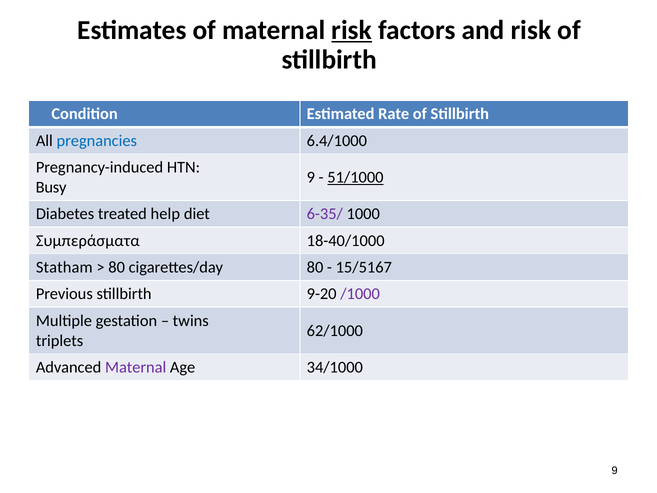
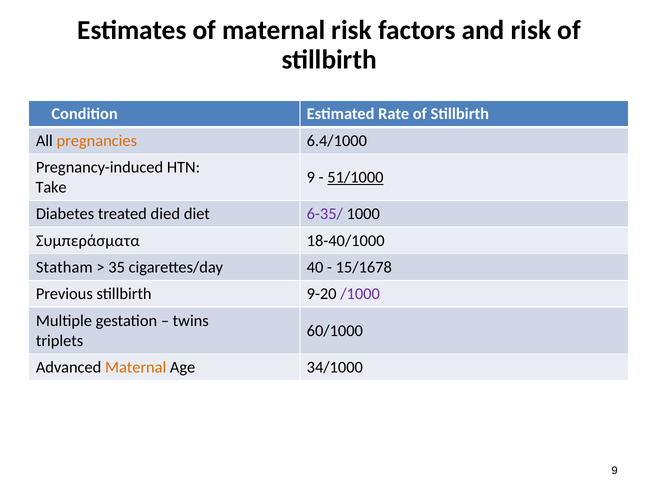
risk underline: present -> none (352, 30)
pregnancies colour: blue -> orange (97, 141)
Busy: Busy -> Take (51, 187)
help: help -> died (165, 214)
80: 80 -> 35 (117, 267)
cigarettes/day 80: 80 -> 40 (315, 267)
15/5167: 15/5167 -> 15/1678 (364, 267)
62/1000: 62/1000 -> 60/1000 (335, 330)
Maternal colour: purple -> orange (136, 367)
